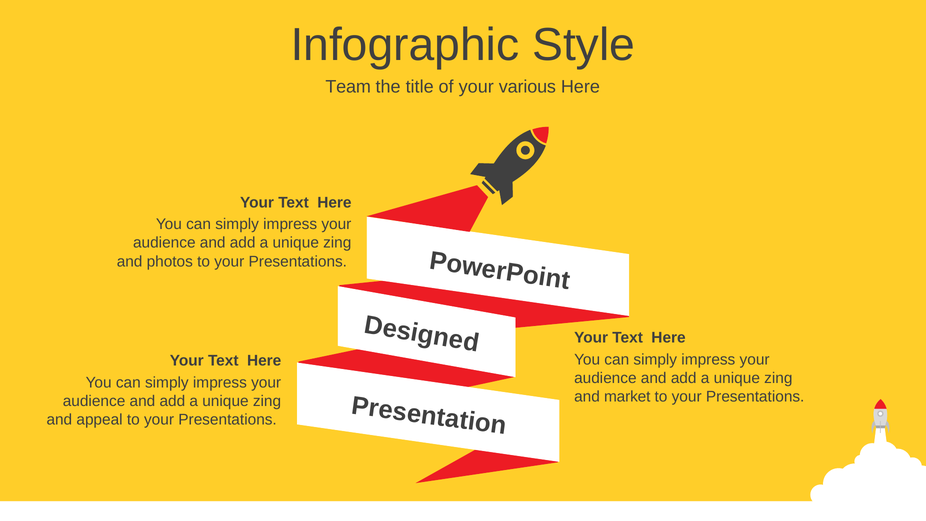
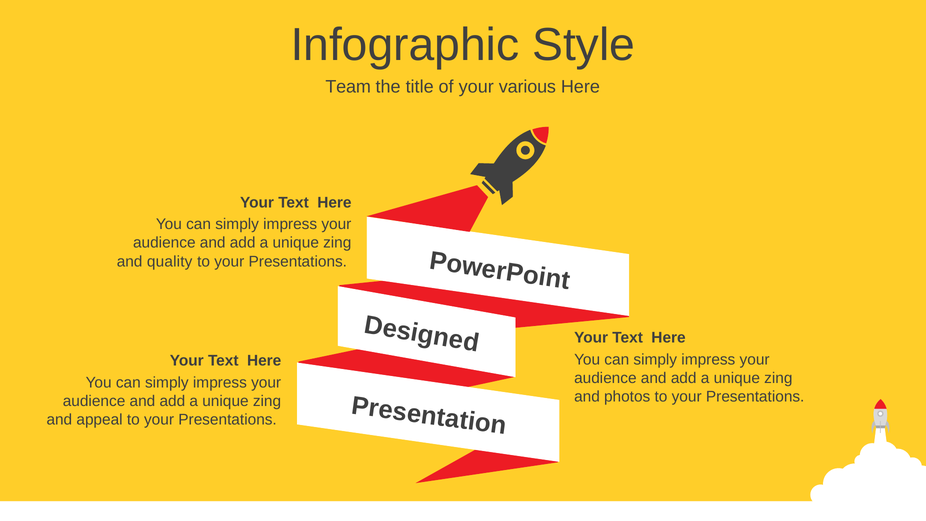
photos: photos -> quality (170, 261)
market: market -> photos (627, 397)
